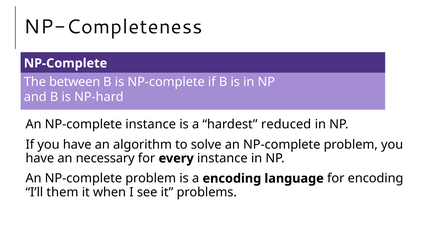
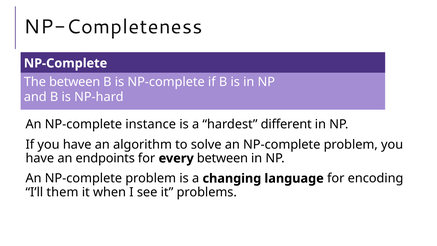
reduced: reduced -> different (286, 124)
necessary: necessary -> endpoints (105, 158)
every instance: instance -> between (222, 158)
a encoding: encoding -> changing (232, 178)
